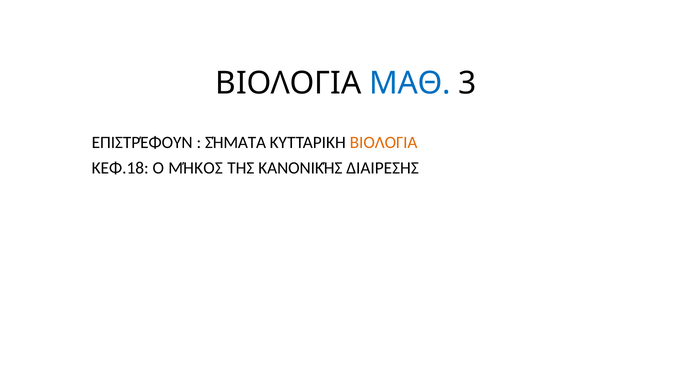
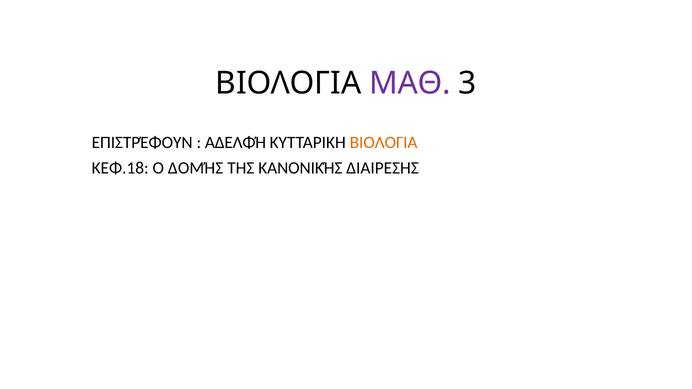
ΜΑΘ colour: blue -> purple (410, 83)
ΣΉΜΑΤΑ: ΣΉΜΑΤΑ -> ΑΔΕΛΦΉ (236, 142)
ΜΉΚΟΣ: ΜΉΚΟΣ -> ΔΟΜΉΣ (196, 168)
